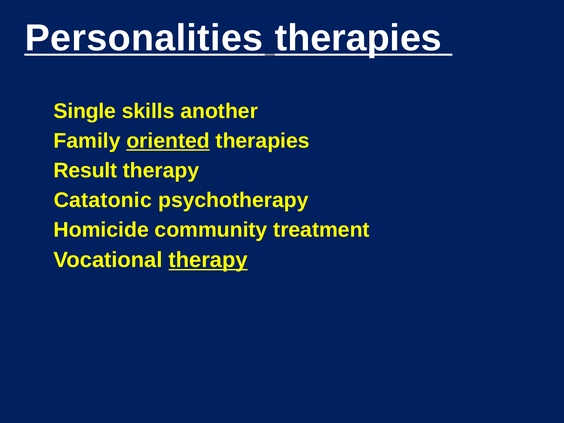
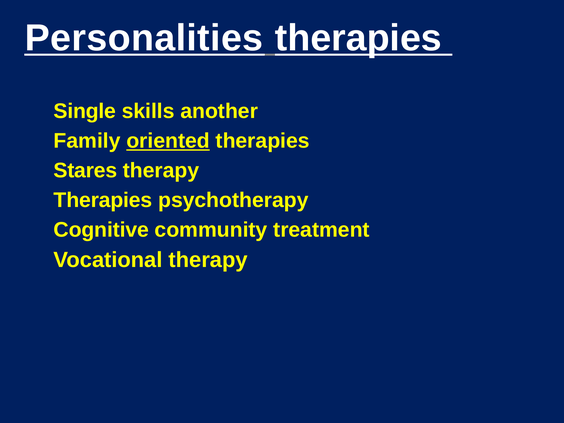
Result: Result -> Stares (85, 170)
Catatonic: Catatonic -> Therapies (103, 200)
Homicide: Homicide -> Cognitive (101, 230)
therapy underline: present -> none (208, 260)
